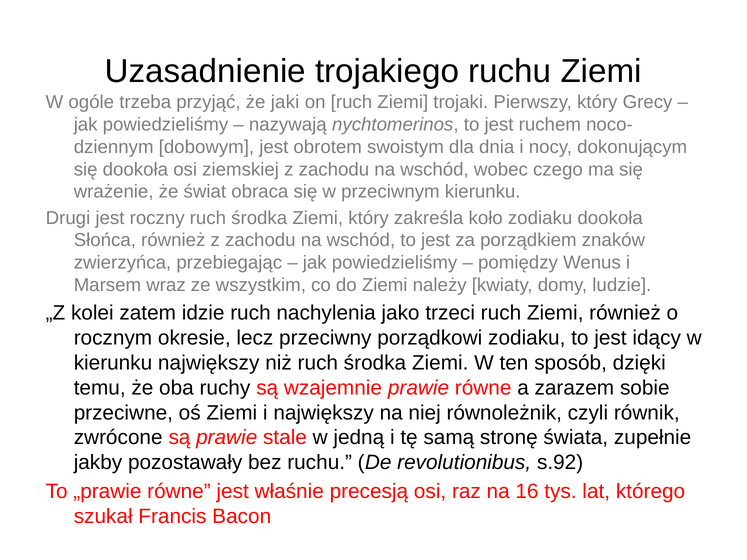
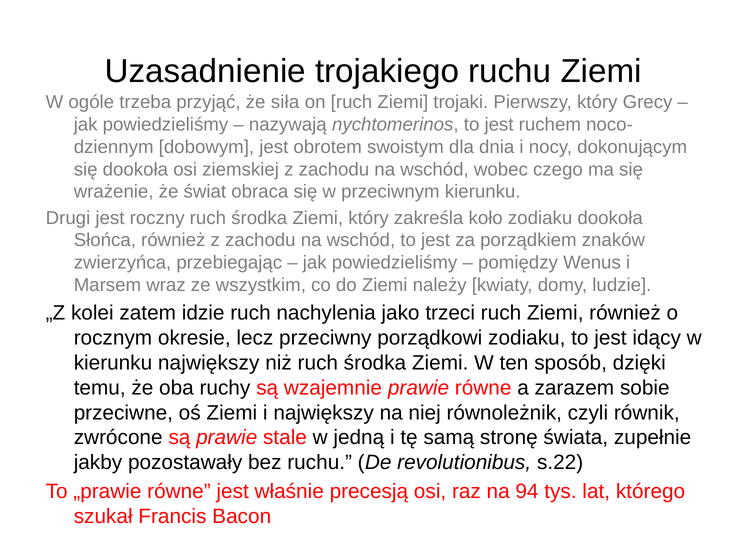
jaki: jaki -> siła (285, 102)
s.92: s.92 -> s.22 (560, 463)
16: 16 -> 94 (527, 492)
